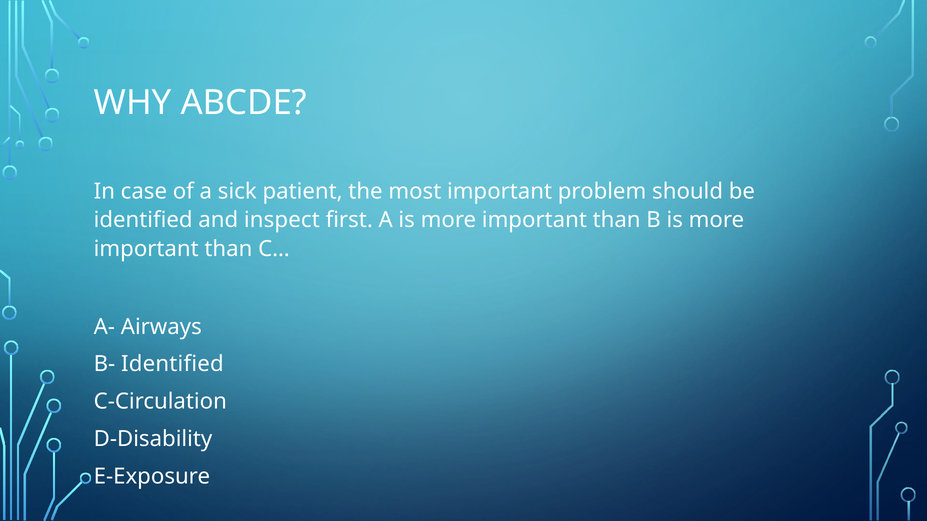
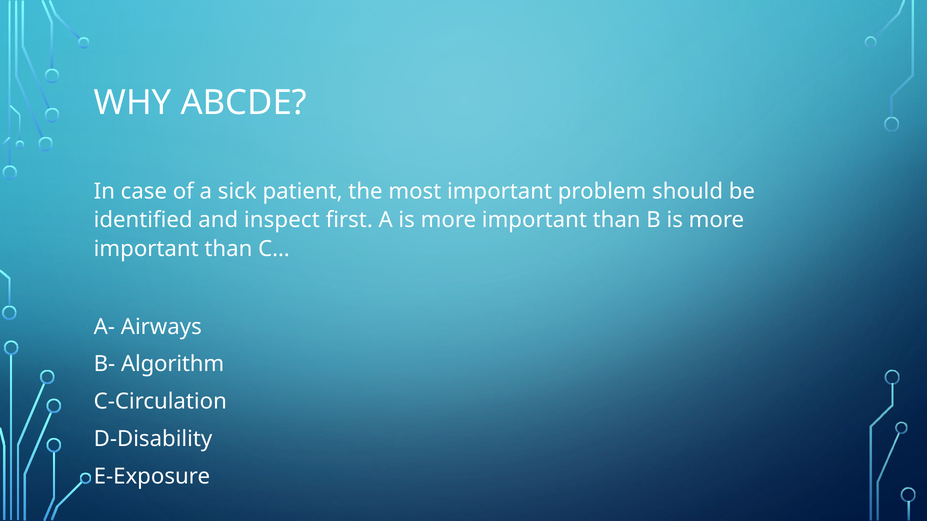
B- Identified: Identified -> Algorithm (173, 364)
